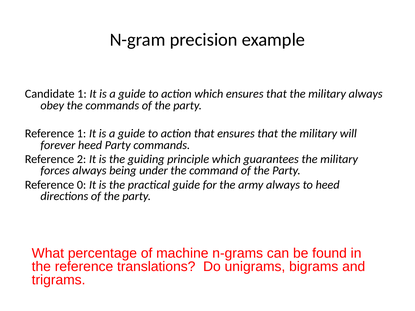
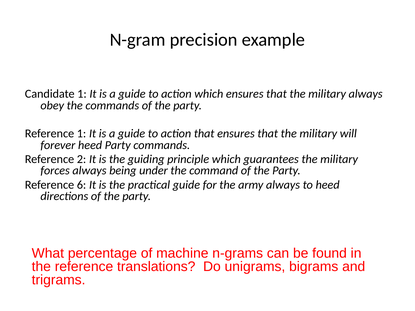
0: 0 -> 6 (82, 185)
